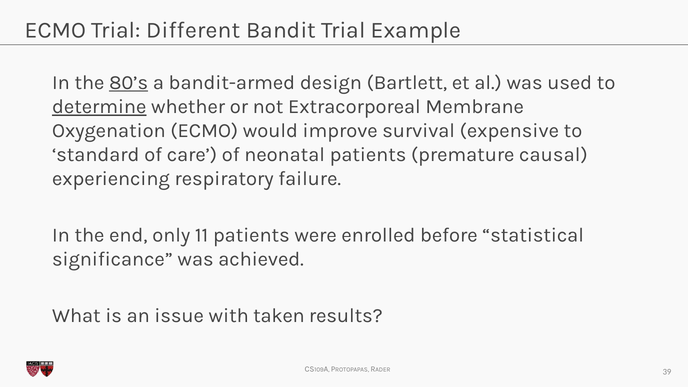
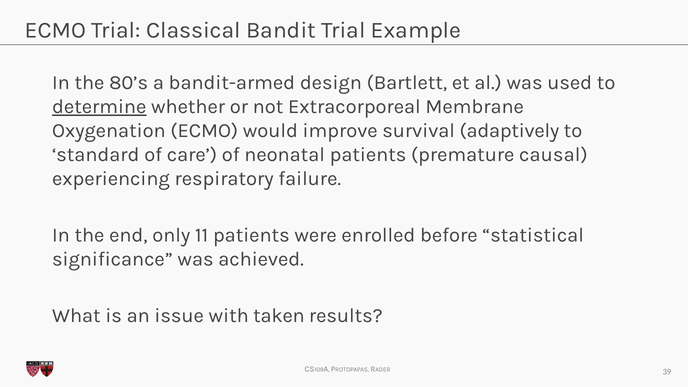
Different: Different -> Classical (193, 30)
80’s underline: present -> none (129, 82)
expensive: expensive -> adaptively (509, 131)
